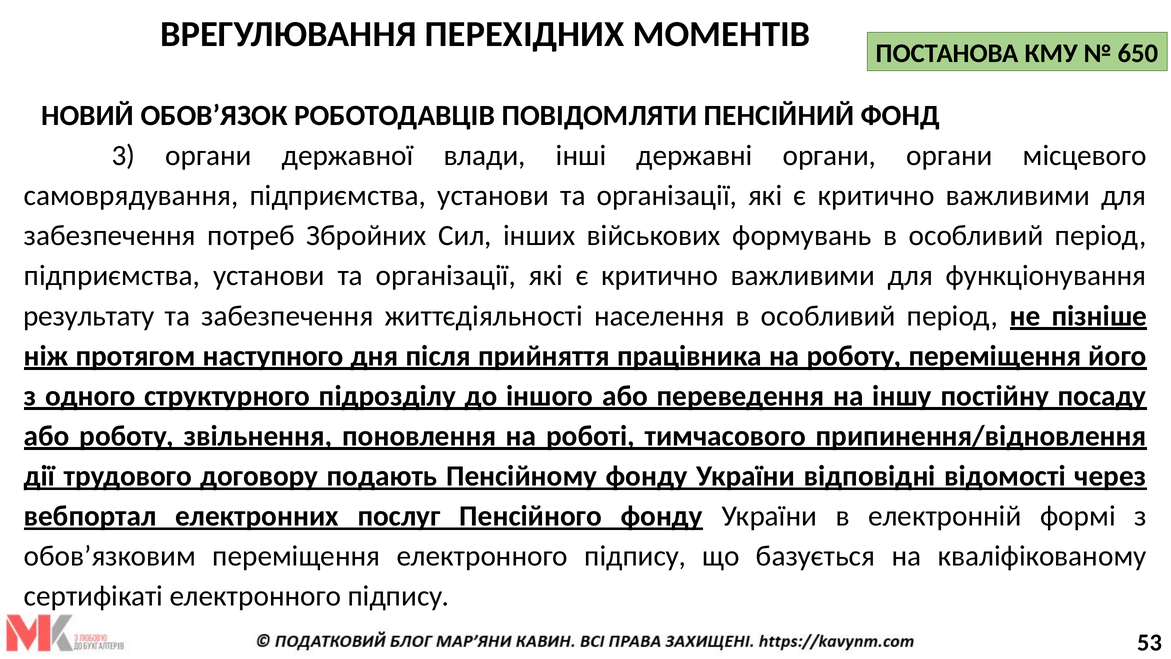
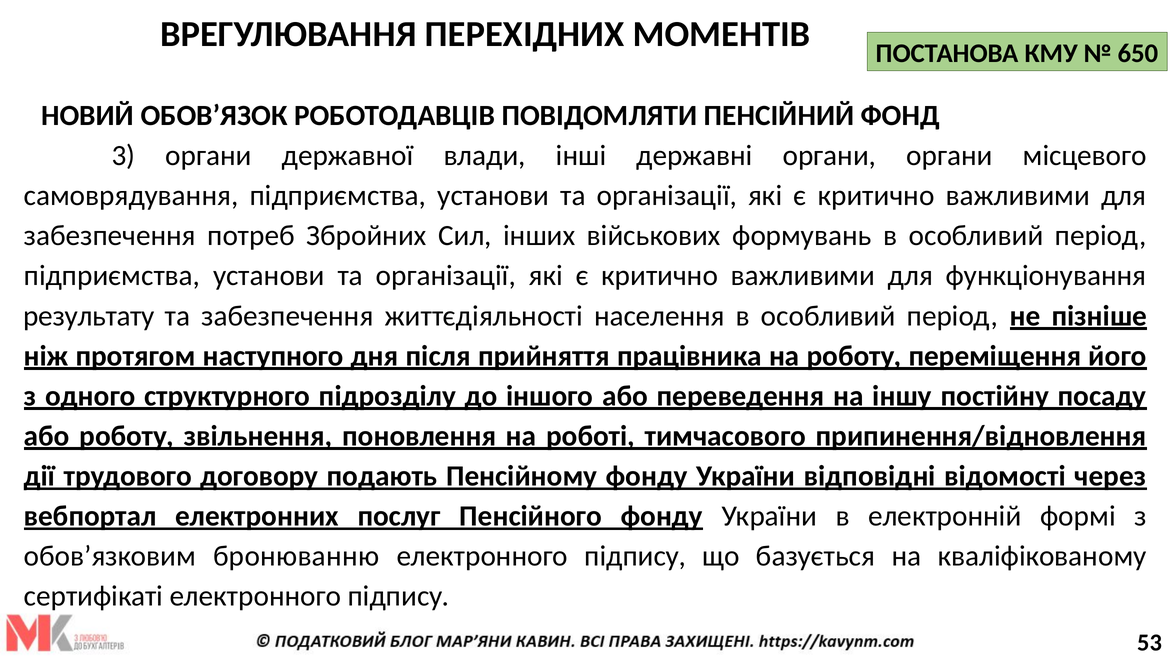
обов’язковим переміщення: переміщення -> бронюванню (296, 556)
